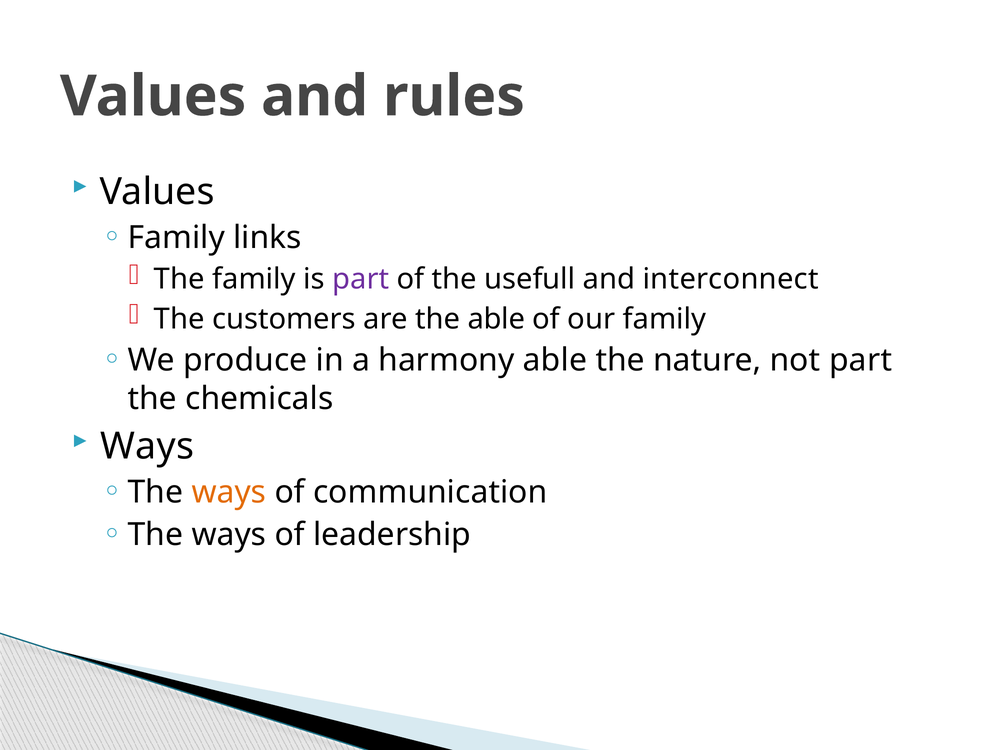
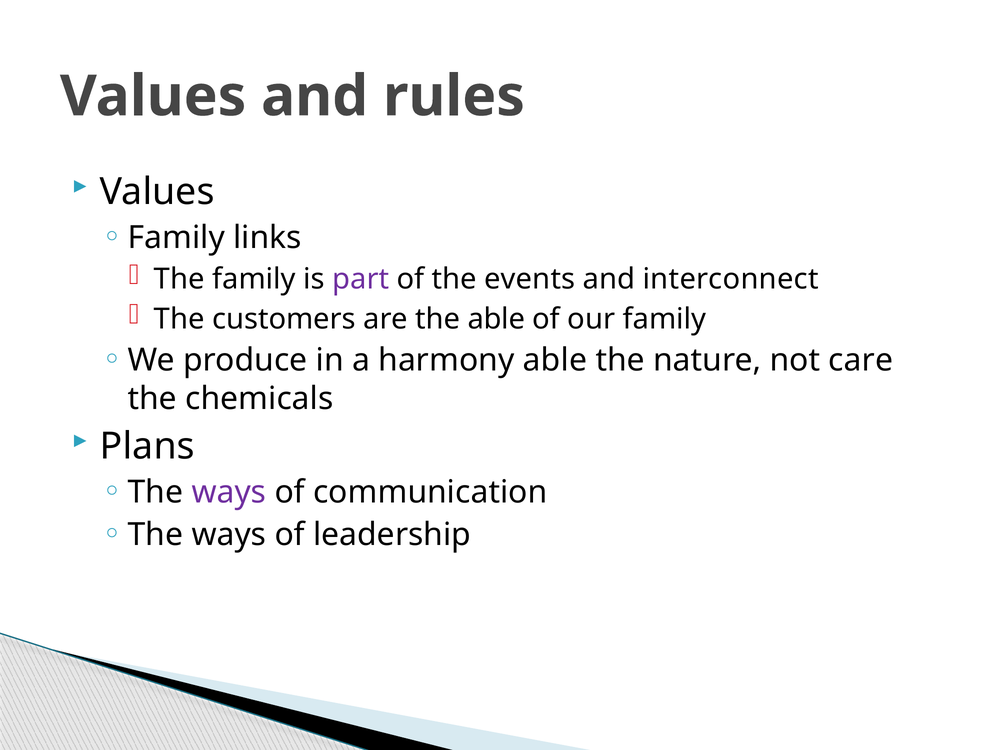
usefull: usefull -> events (530, 279)
not part: part -> care (861, 360)
Ways: Ways -> Plans (147, 446)
ways colour: orange -> purple (229, 492)
